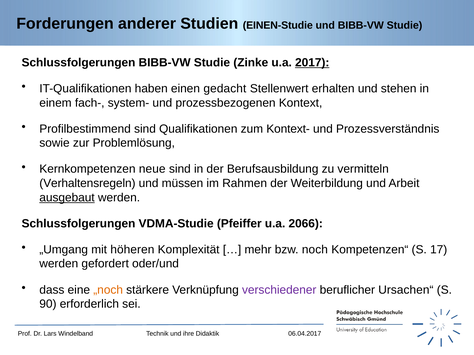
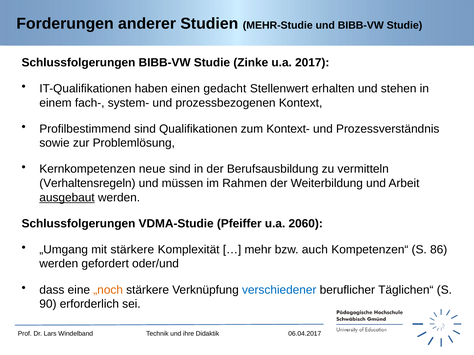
EINEN-Studie: EINEN-Studie -> MEHR-Studie (278, 25)
2017 underline: present -> none (312, 63)
2066: 2066 -> 2060 (306, 224)
mit höheren: höheren -> stärkere (132, 250)
noch: noch -> auch (315, 250)
17: 17 -> 86 (439, 250)
verschiedener colour: purple -> blue (279, 290)
Ursachen“: Ursachen“ -> Täglichen“ (406, 290)
